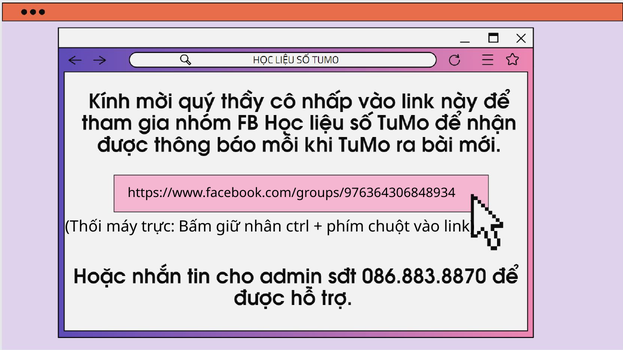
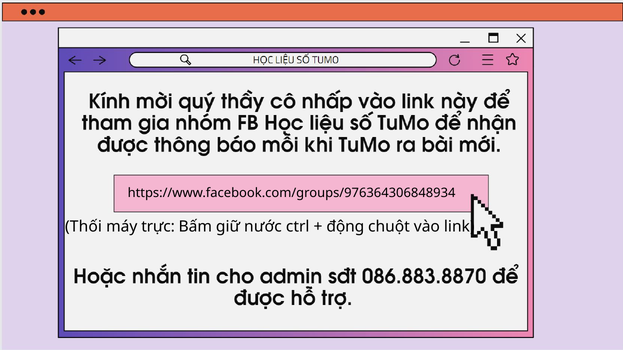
nhân: nhân -> nước (263, 227)
phím: phím -> động (345, 227)
